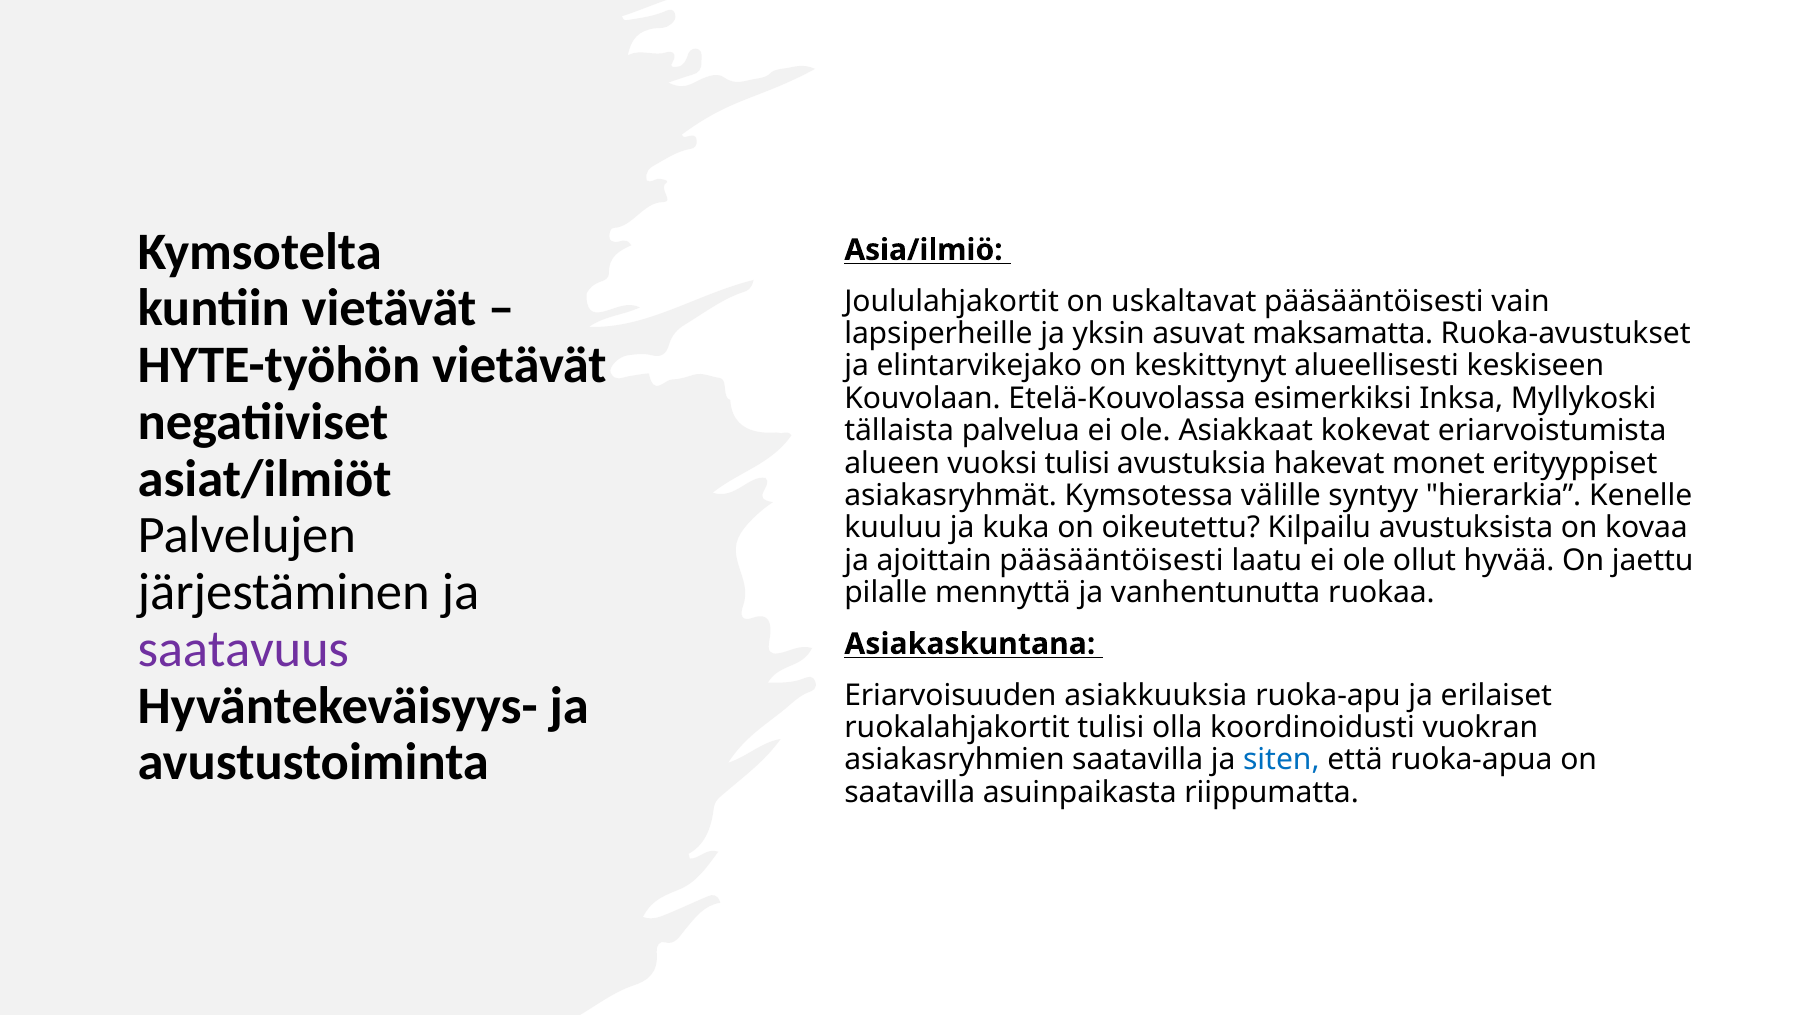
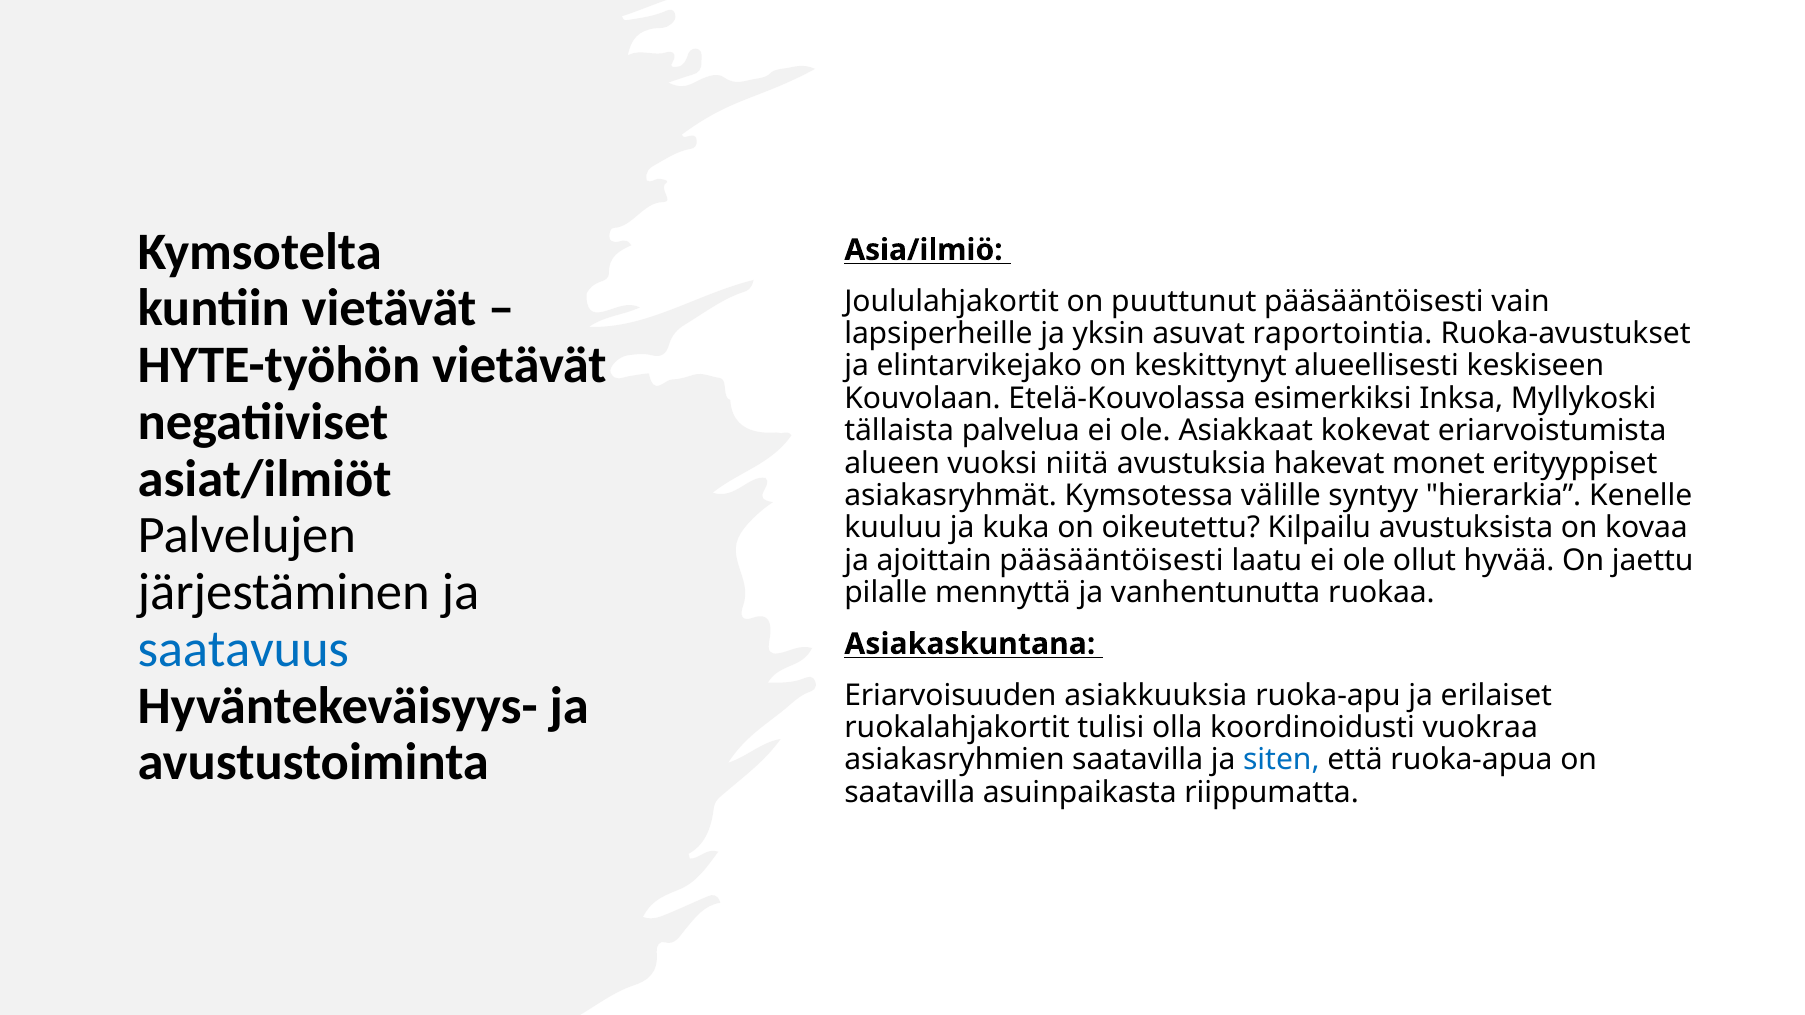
uskaltavat: uskaltavat -> puuttunut (1184, 301)
maksamatta: maksamatta -> raportointia (1343, 334)
vuoksi tulisi: tulisi -> niitä (1077, 463)
saatavuus colour: purple -> blue (243, 649)
vuokran: vuokran -> vuokraa (1480, 728)
